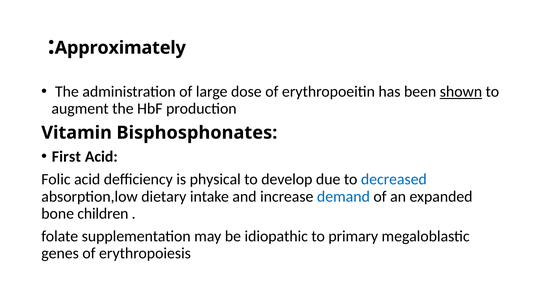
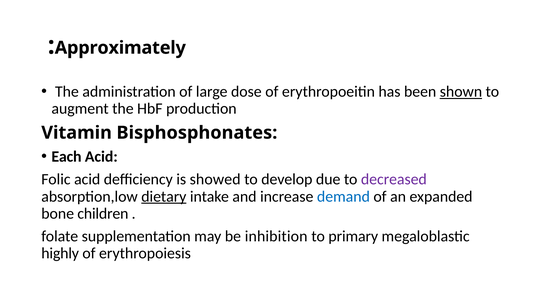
First: First -> Each (66, 157)
physical: physical -> showed (215, 179)
decreased colour: blue -> purple (394, 179)
dietary underline: none -> present (164, 196)
idiopathic: idiopathic -> inhibition (276, 236)
genes: genes -> highly (60, 253)
